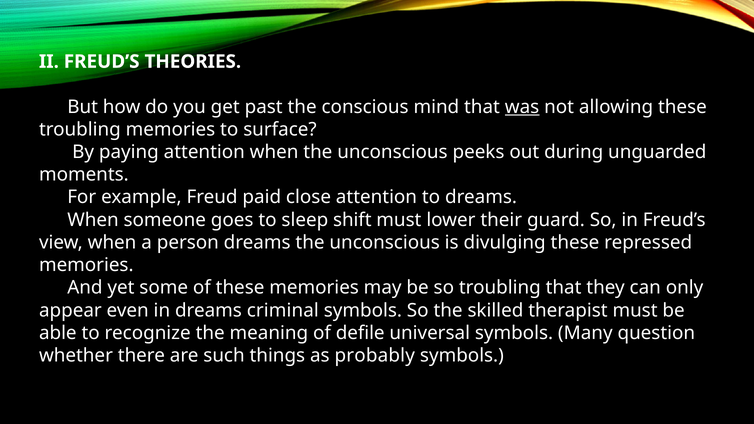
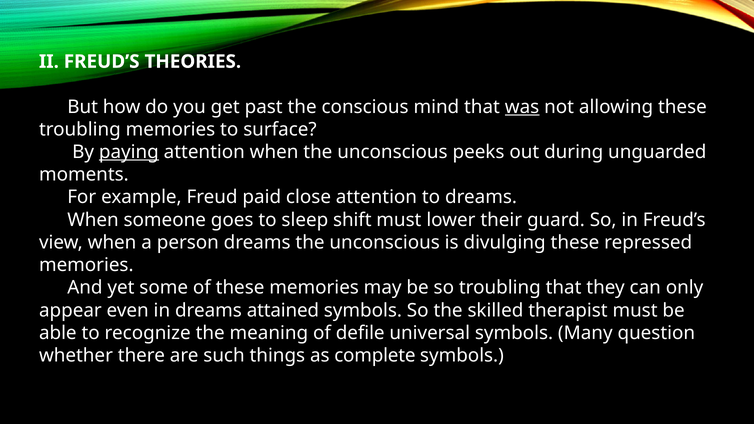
paying underline: none -> present (129, 152)
criminal: criminal -> attained (283, 310)
probably: probably -> complete (375, 356)
